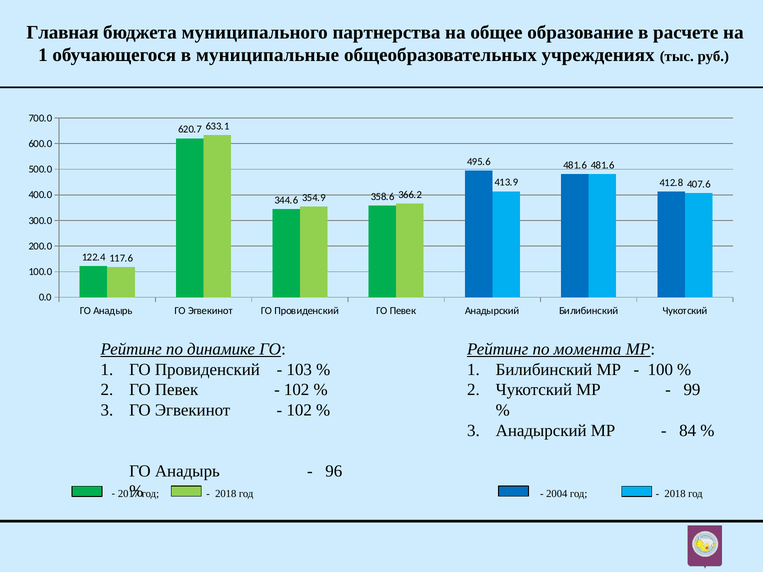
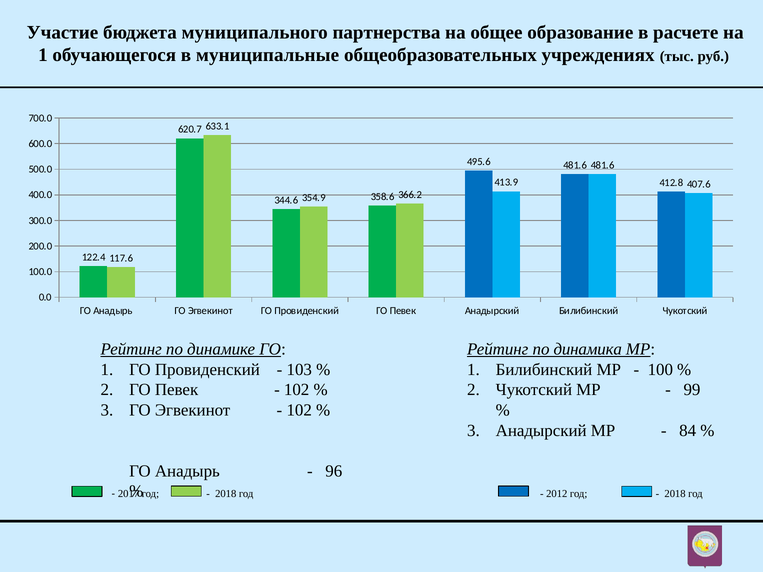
Главная: Главная -> Участие (62, 32)
момента: момента -> динамика (588, 349)
2004: 2004 -> 2012 (557, 494)
